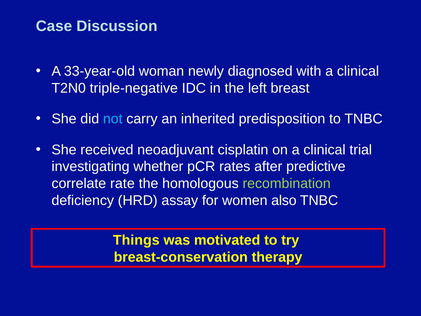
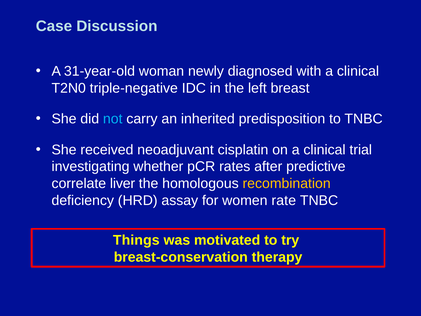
33-year-old: 33-year-old -> 31-year-old (100, 71)
rate: rate -> liver (123, 183)
recombination colour: light green -> yellow (287, 183)
also: also -> rate (284, 200)
